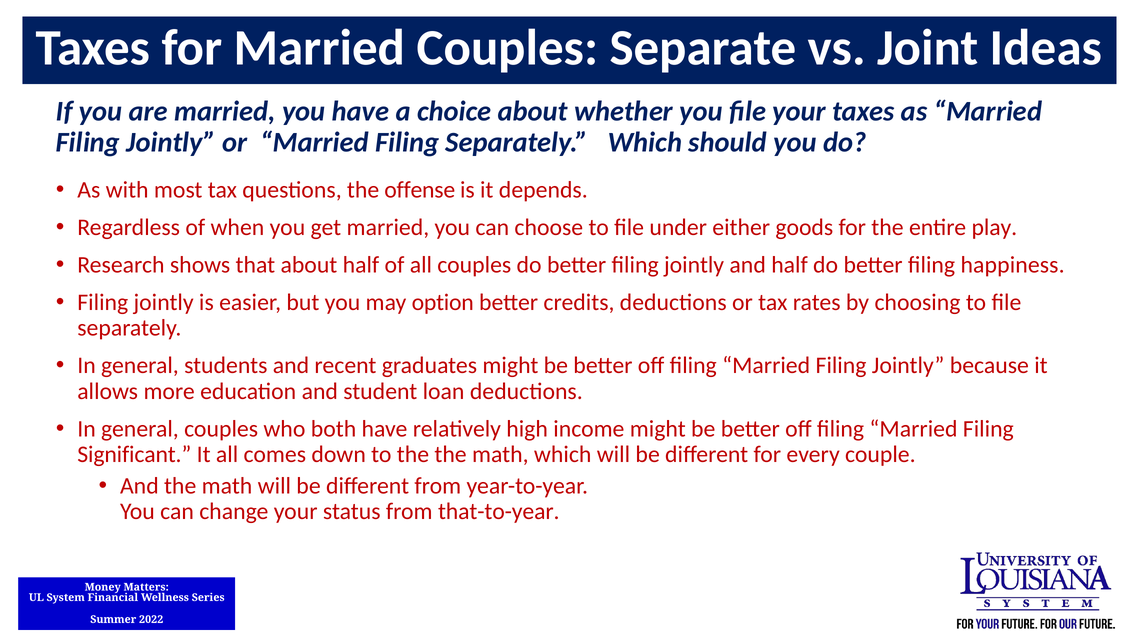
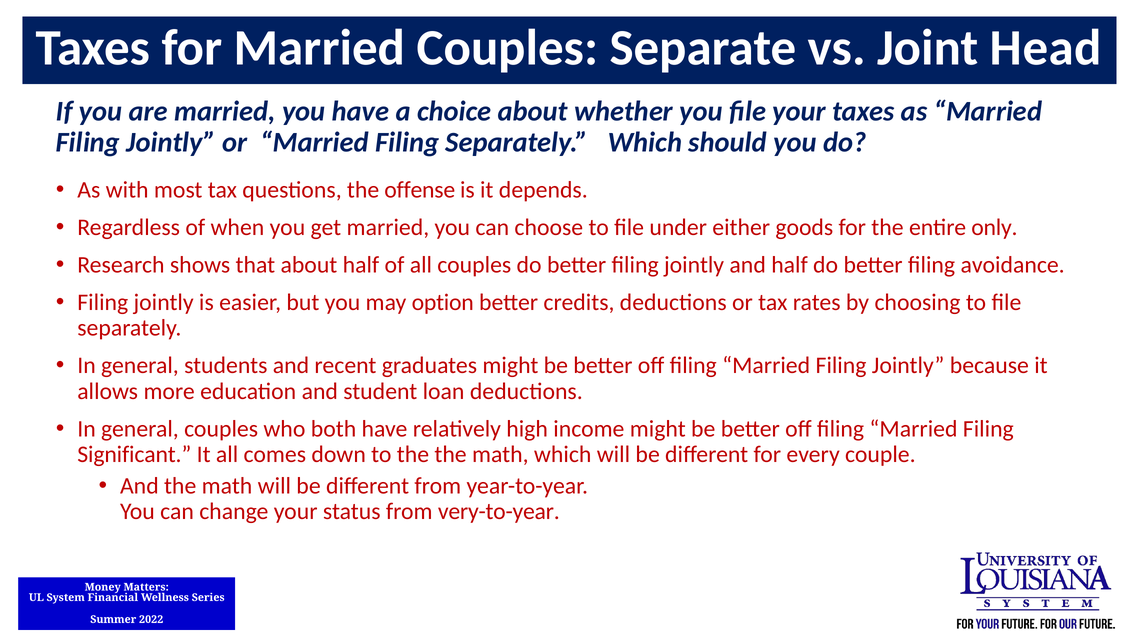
Ideas: Ideas -> Head (1046, 48)
play: play -> only (994, 227)
happiness: happiness -> avoidance (1013, 265)
that-to-year: that-to-year -> very-to-year (499, 511)
